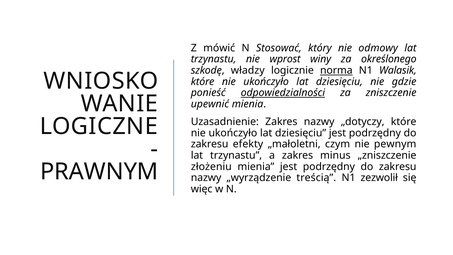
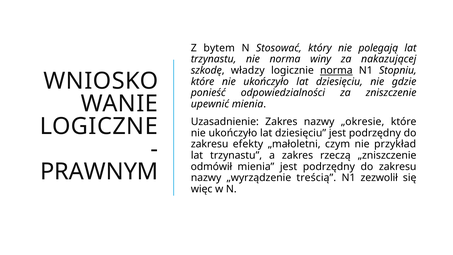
mówić: mówić -> bytem (219, 48)
odmowy: odmowy -> polegają (378, 48)
nie wprost: wprost -> norma (285, 59)
określonego: określonego -> nakazującej (389, 59)
Walasik: Walasik -> Stopniu (398, 70)
odpowiedzialności underline: present -> none (283, 93)
„dotyczy: „dotyczy -> „okresie (363, 122)
pewnym: pewnym -> przykład (395, 144)
minus: minus -> rzeczą (335, 155)
złożeniu: złożeniu -> odmówił (211, 167)
